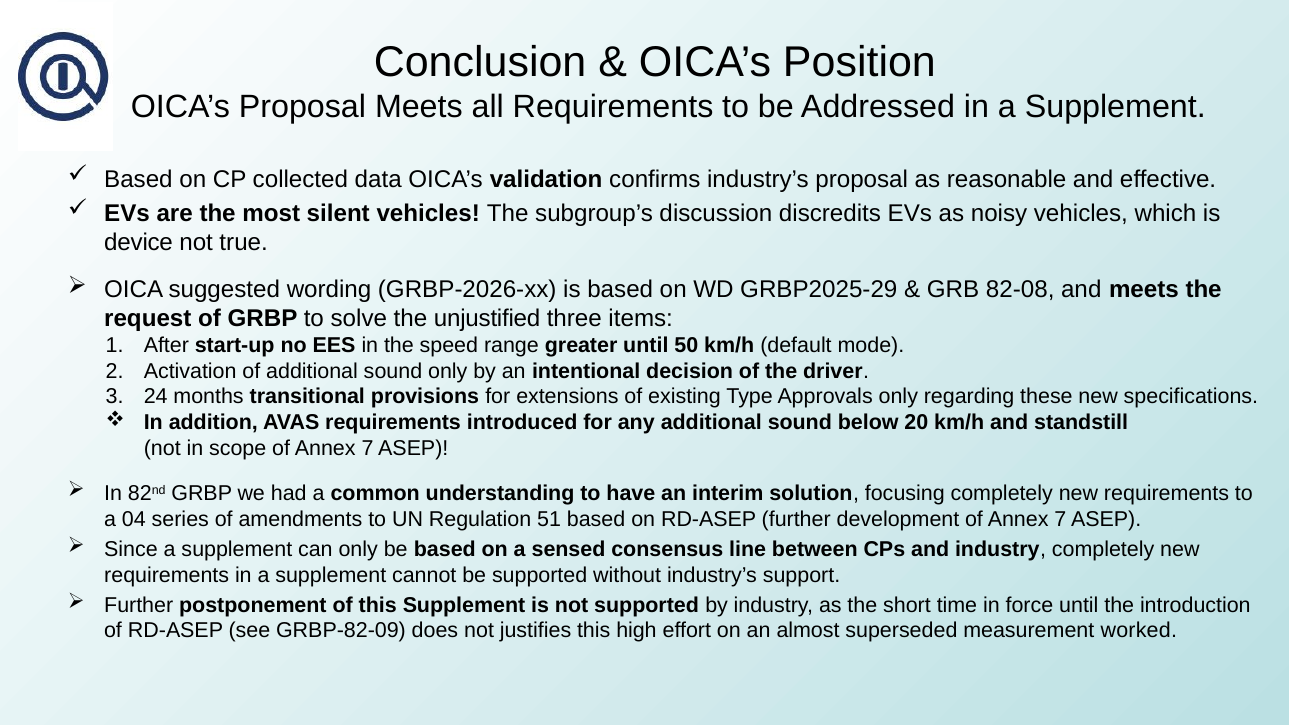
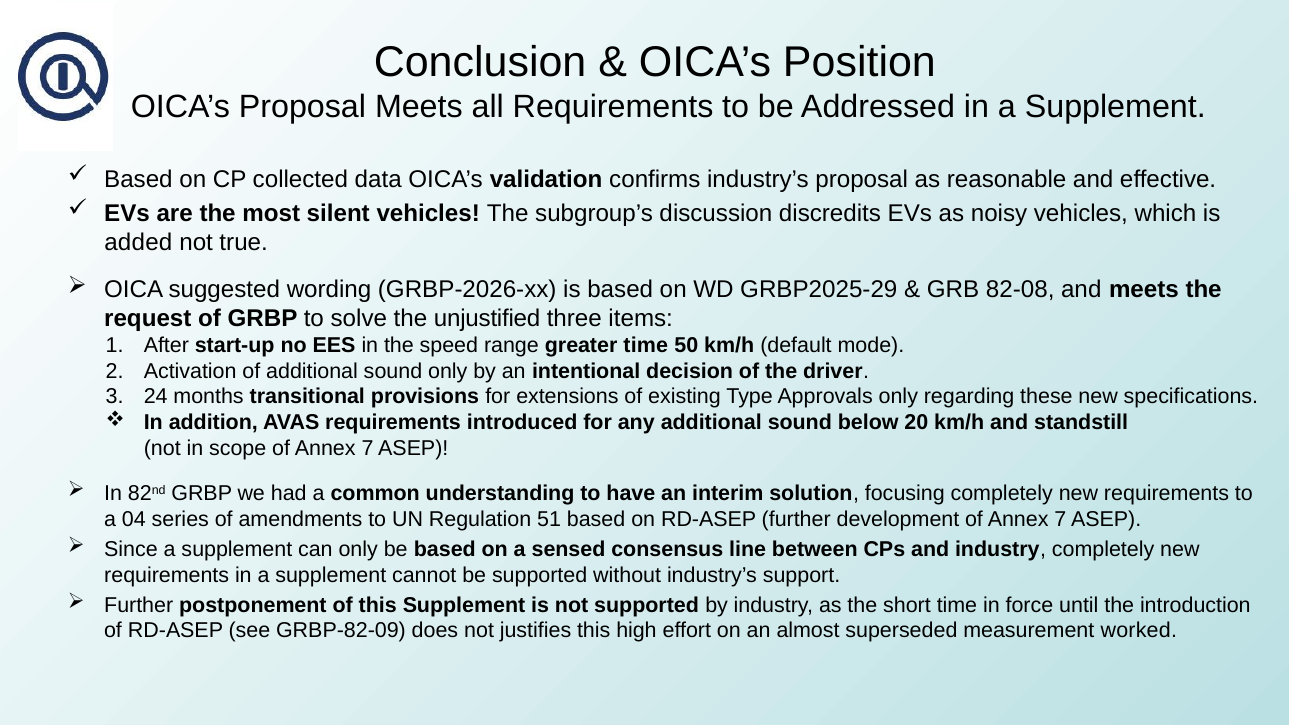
device: device -> added (138, 242)
greater until: until -> time (646, 345)
